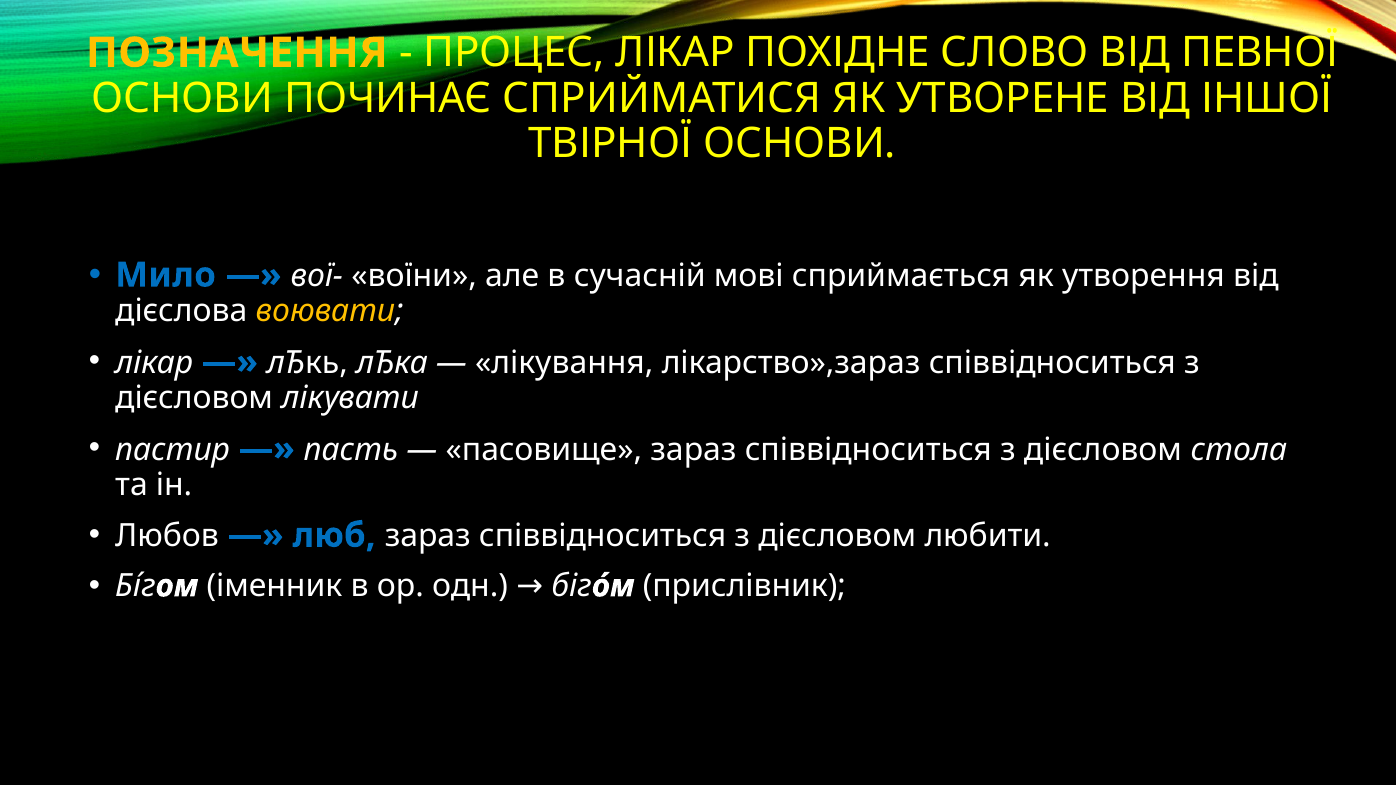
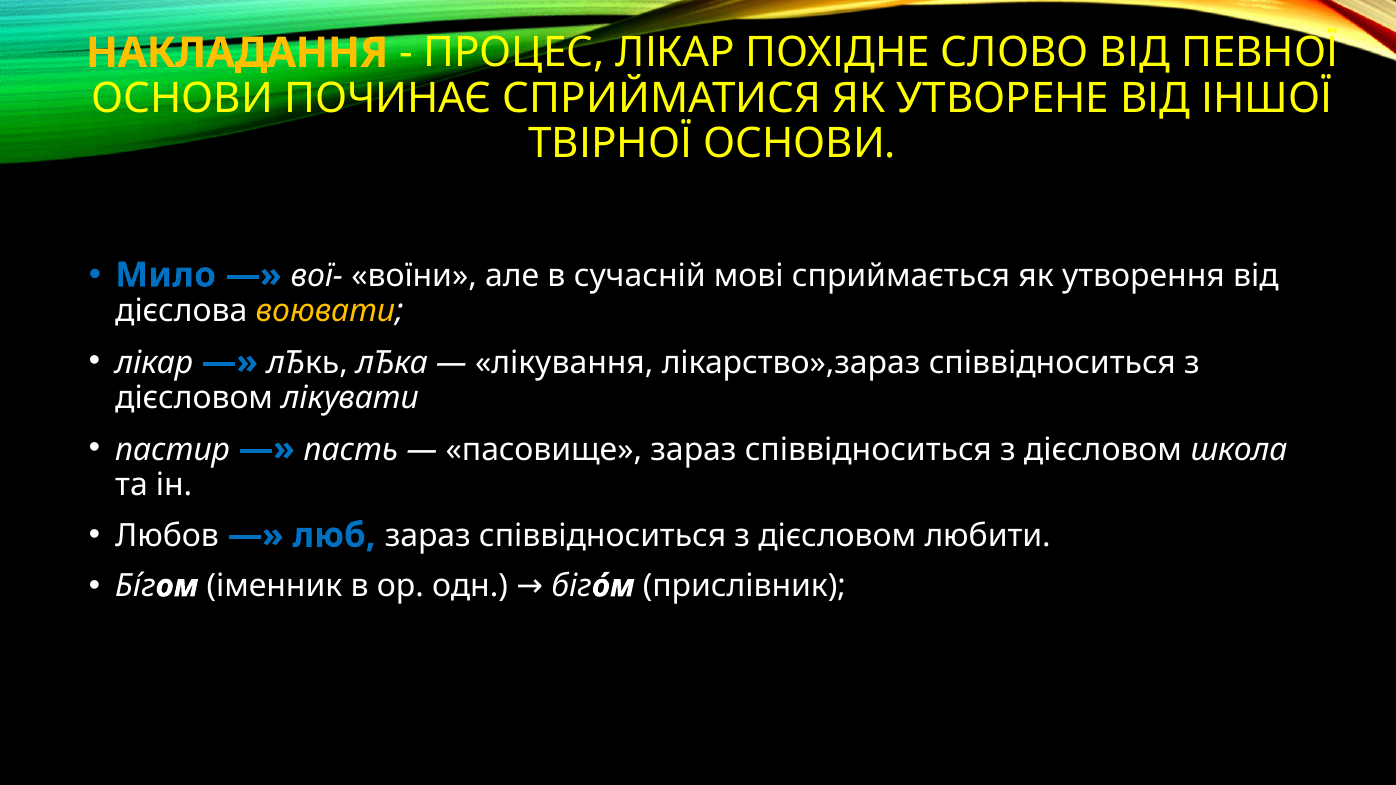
ПОЗНАЧЕННЯ: ПОЗНАЧЕННЯ -> НАКЛАДАННЯ (237, 53)
стола: стола -> школа (1239, 450)
